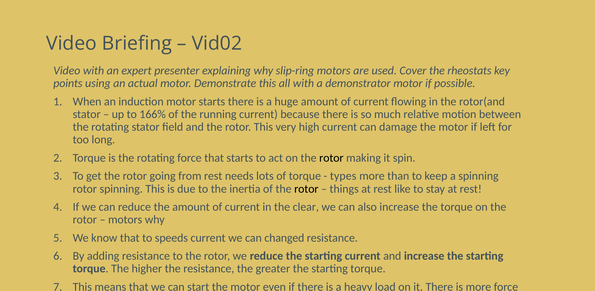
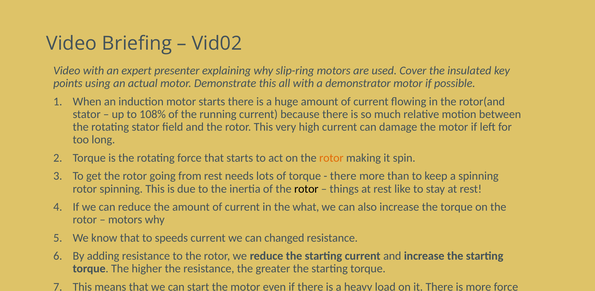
rheostats: rheostats -> insulated (469, 71)
166%: 166% -> 108% (153, 114)
rotor colour: black -> orange (331, 158)
types: types -> there (343, 176)
clear: clear -> what (306, 207)
